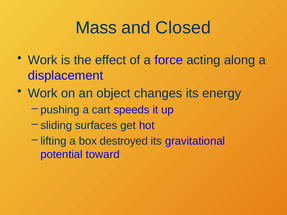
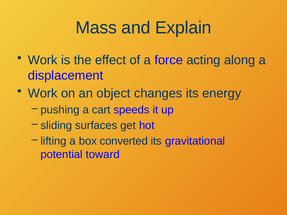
Closed: Closed -> Explain (183, 28)
destroyed: destroyed -> converted (124, 141)
